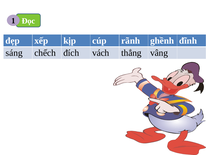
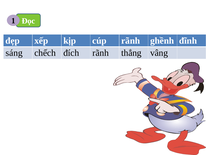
đích vách: vách -> rãnh (101, 53)
